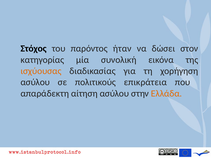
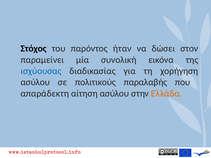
κατηγορίας: κατηγορίας -> παραμείνει (42, 60)
ισχύουσας colour: orange -> blue (41, 71)
επικράτεια: επικράτεια -> παραλαβής (145, 82)
